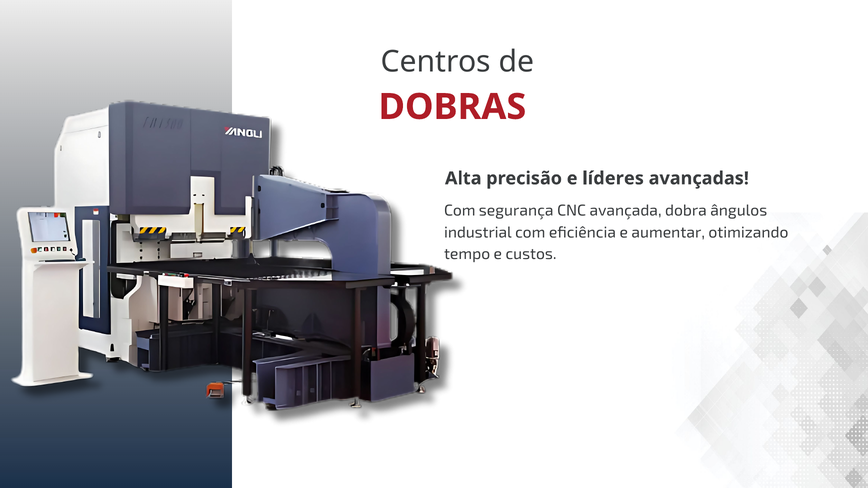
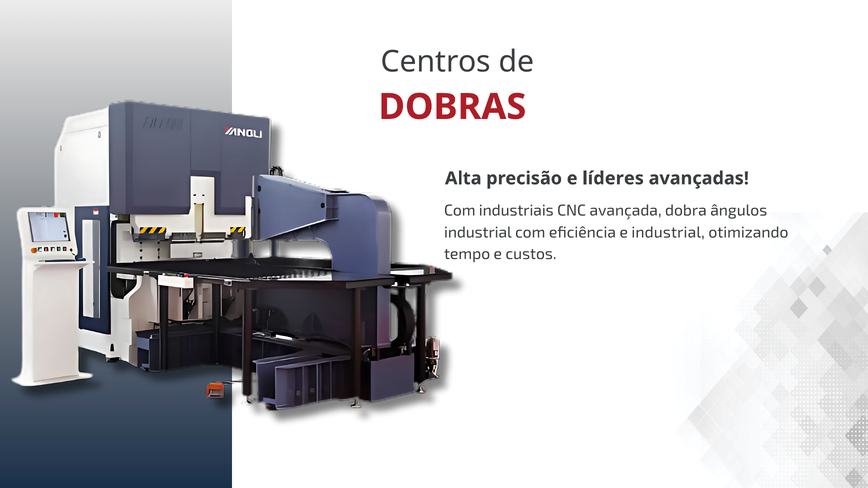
segurança: segurança -> industriais (516, 211)
e aumentar: aumentar -> industrial (668, 233)
